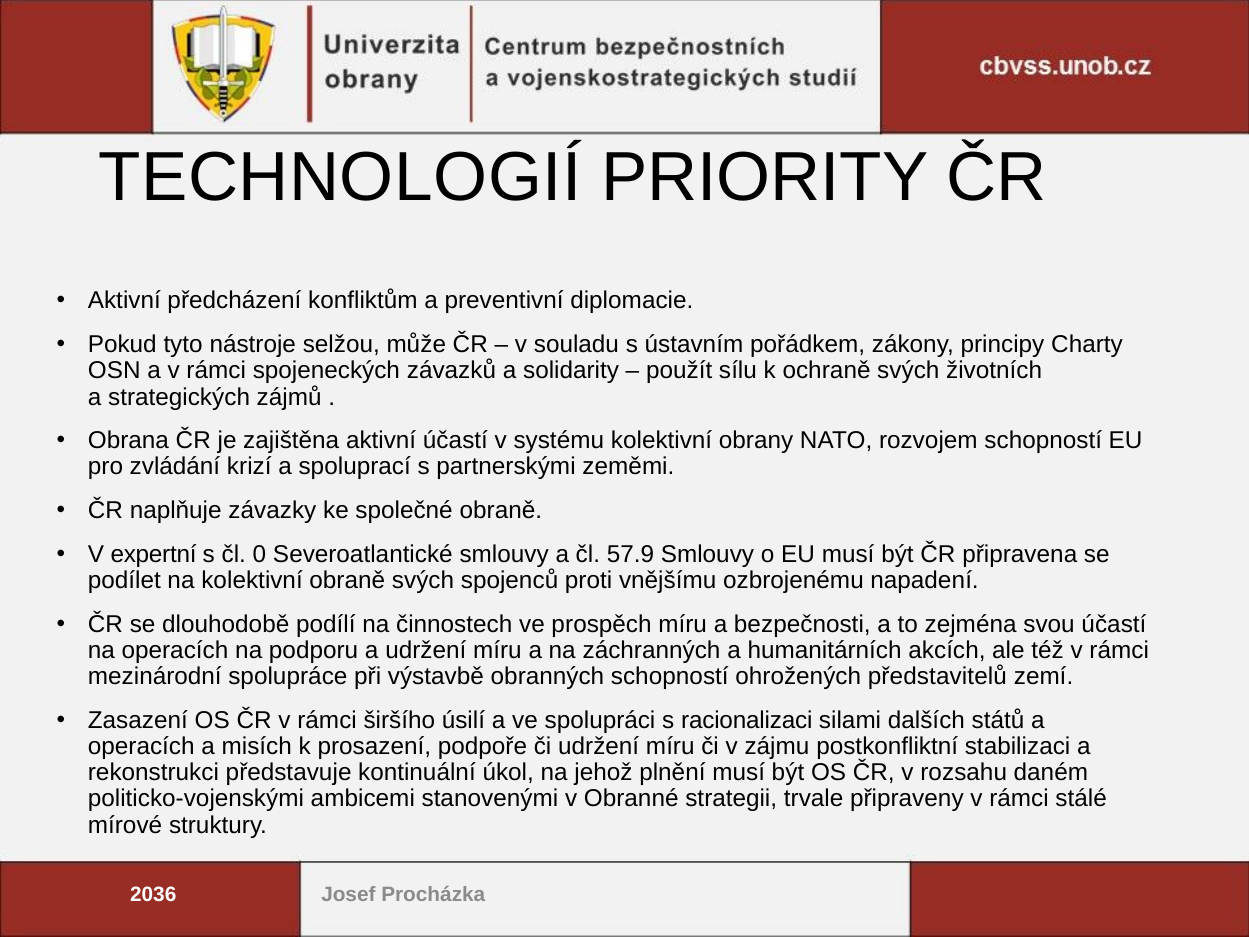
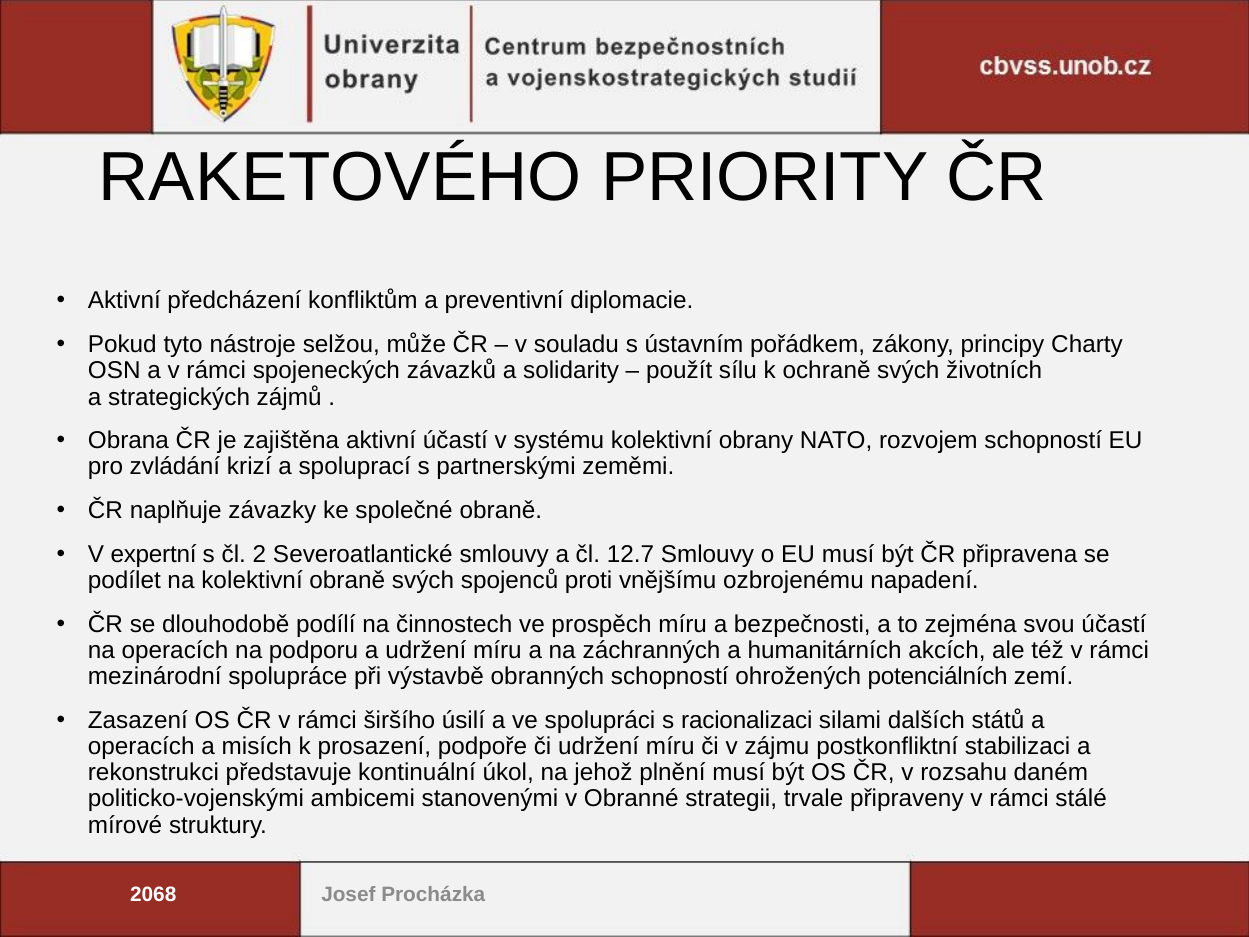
TECHNOLOGIÍ: TECHNOLOGIÍ -> RAKETOVÉHO (340, 178)
0: 0 -> 2 (259, 554)
57.9: 57.9 -> 12.7 (630, 554)
představitelů: představitelů -> potenciálních (938, 676)
2036: 2036 -> 2068 (153, 895)
